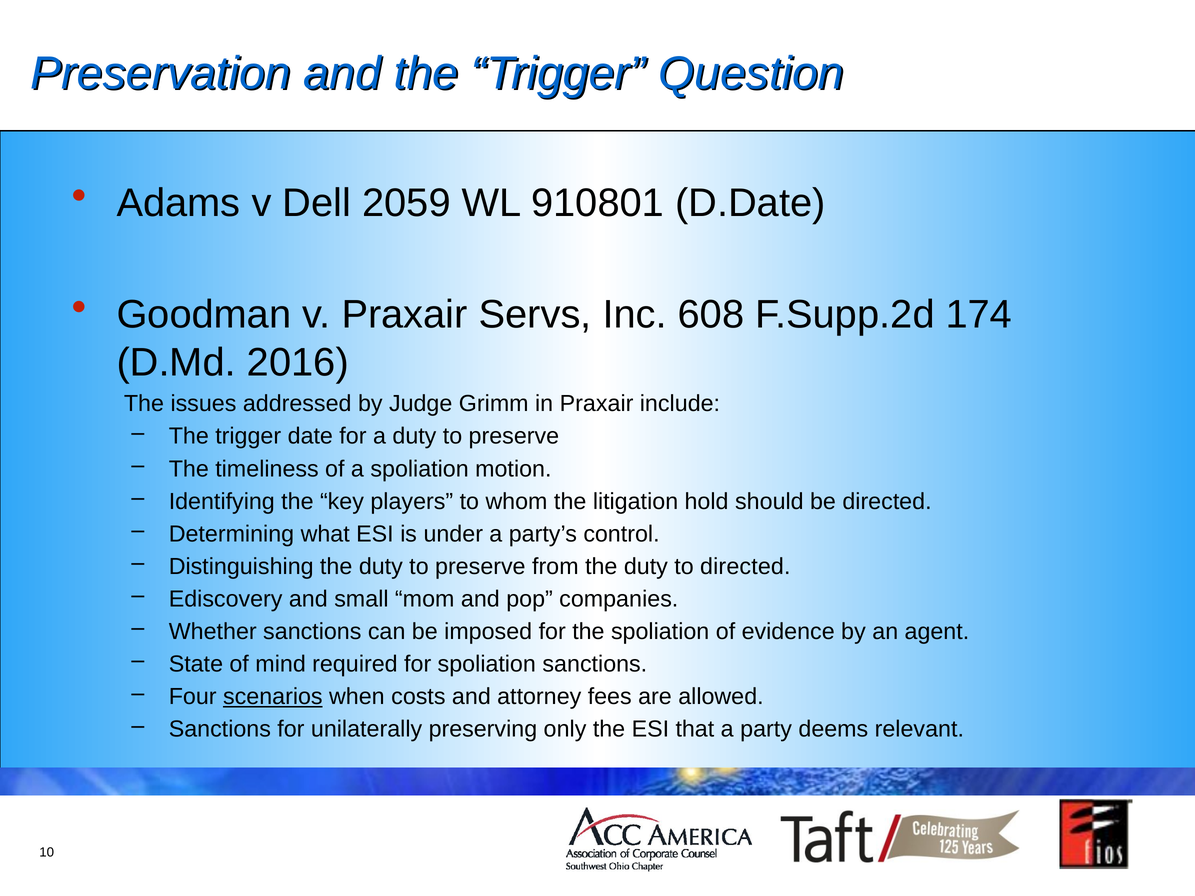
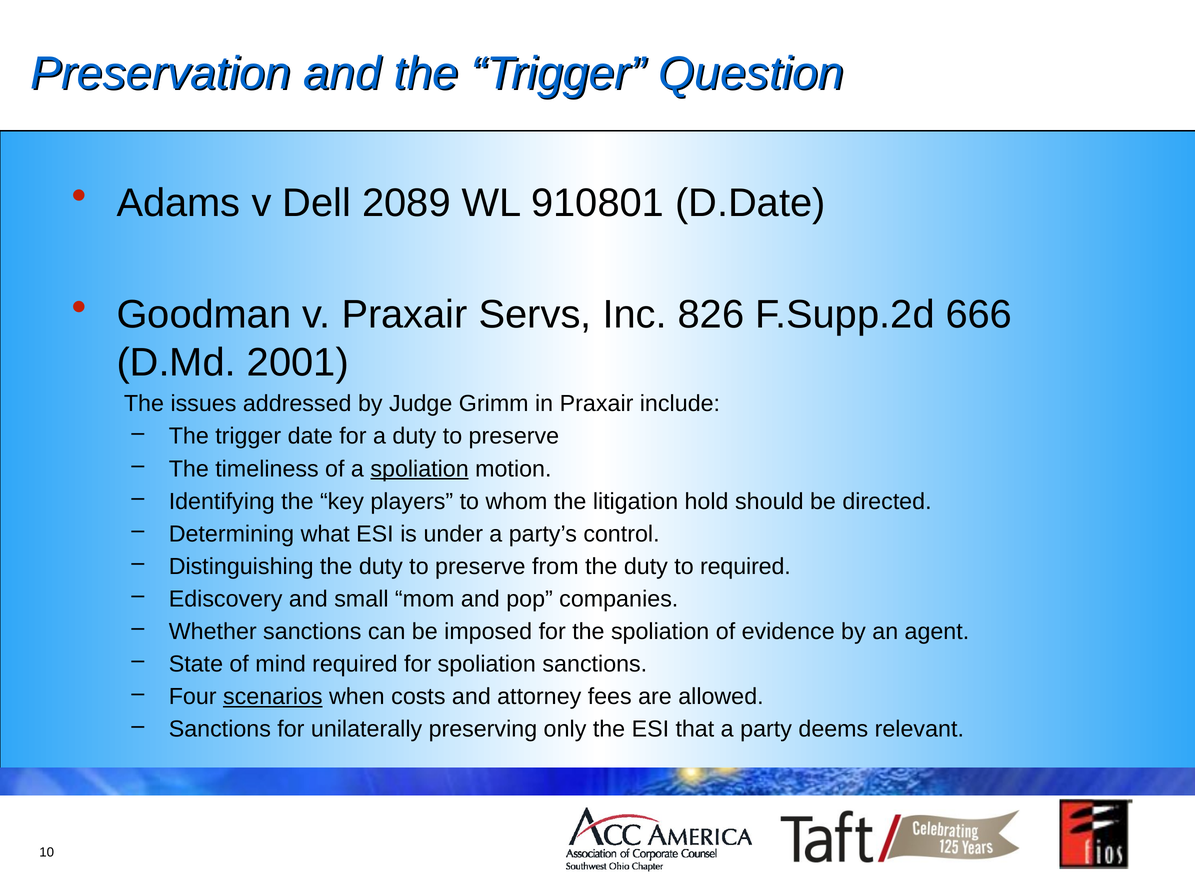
2059: 2059 -> 2089 (406, 203)
608: 608 -> 826 (711, 315)
174: 174 -> 666 (979, 315)
2016: 2016 -> 2001 (298, 363)
spoliation underline: none -> present (420, 469)
to directed: directed -> required (745, 567)
